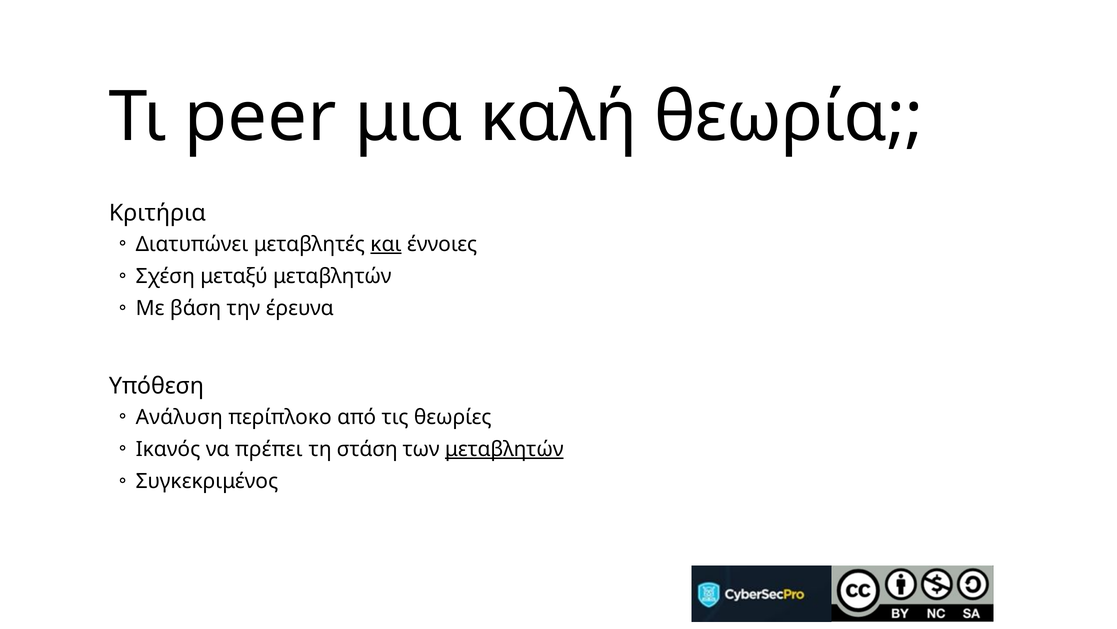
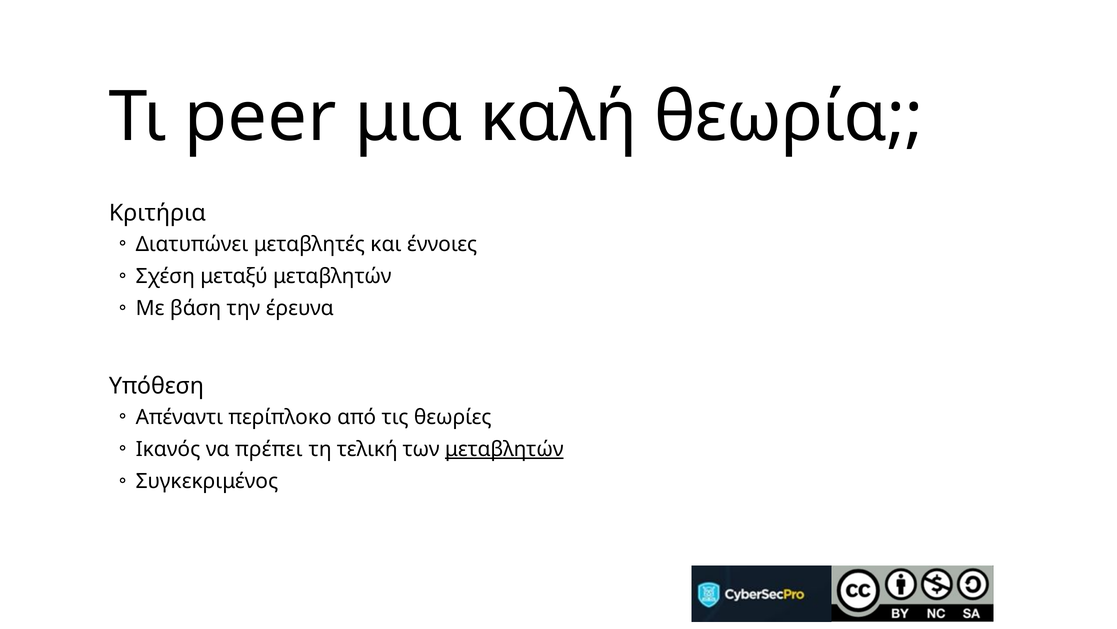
και underline: present -> none (386, 244)
Ανάλυση: Ανάλυση -> Απέναντι (179, 417)
στάση: στάση -> τελική (367, 449)
